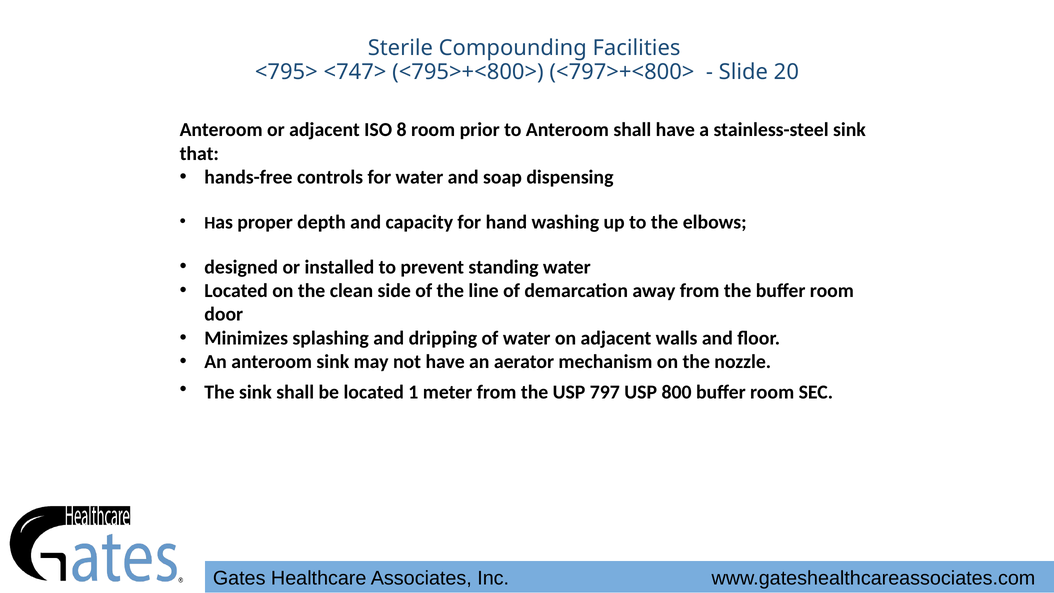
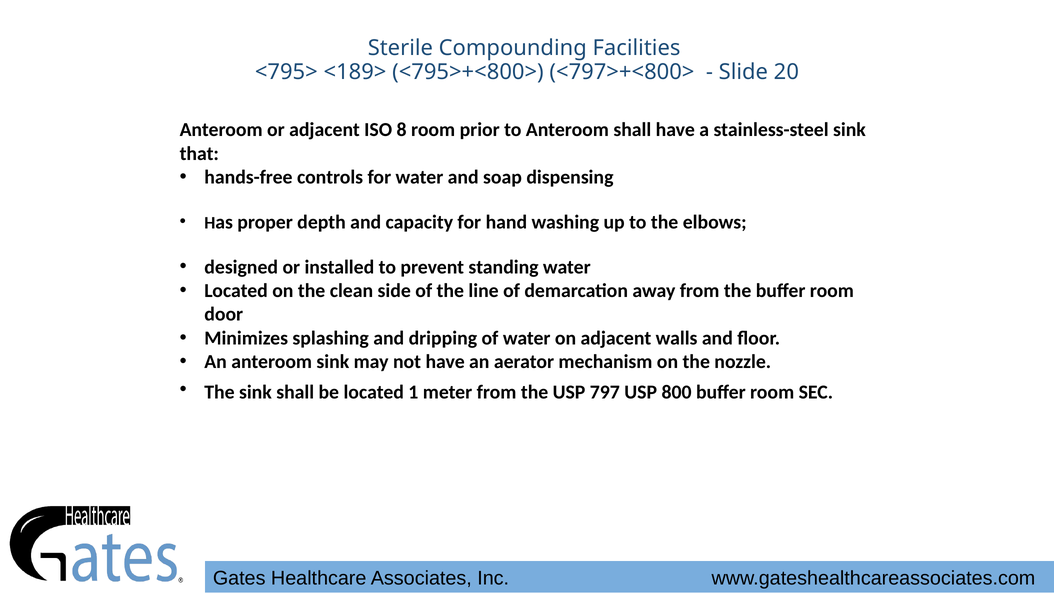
<747>: <747> -> <189> (355, 72)
